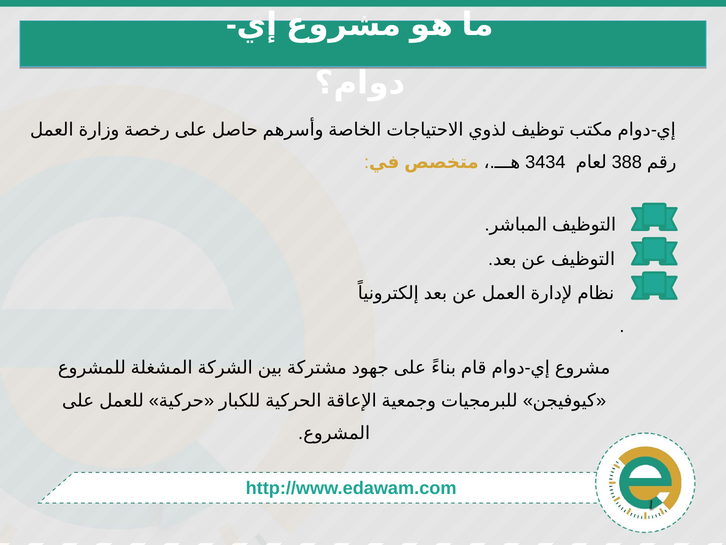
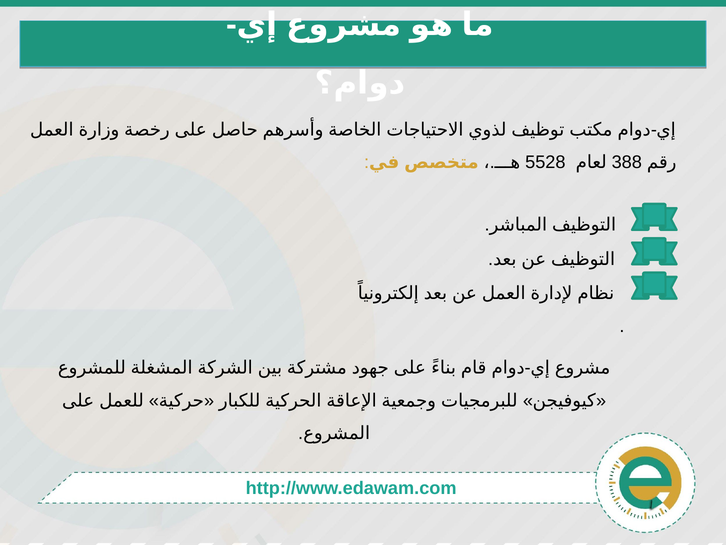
3434: 3434 -> 5528 (545, 162)
